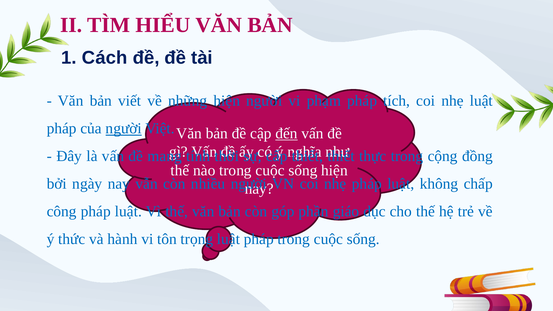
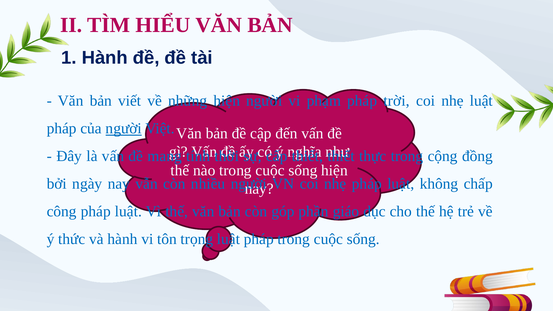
1 Cách: Cách -> Hành (105, 58)
tích: tích -> trời (397, 101)
đến underline: present -> none (286, 133)
